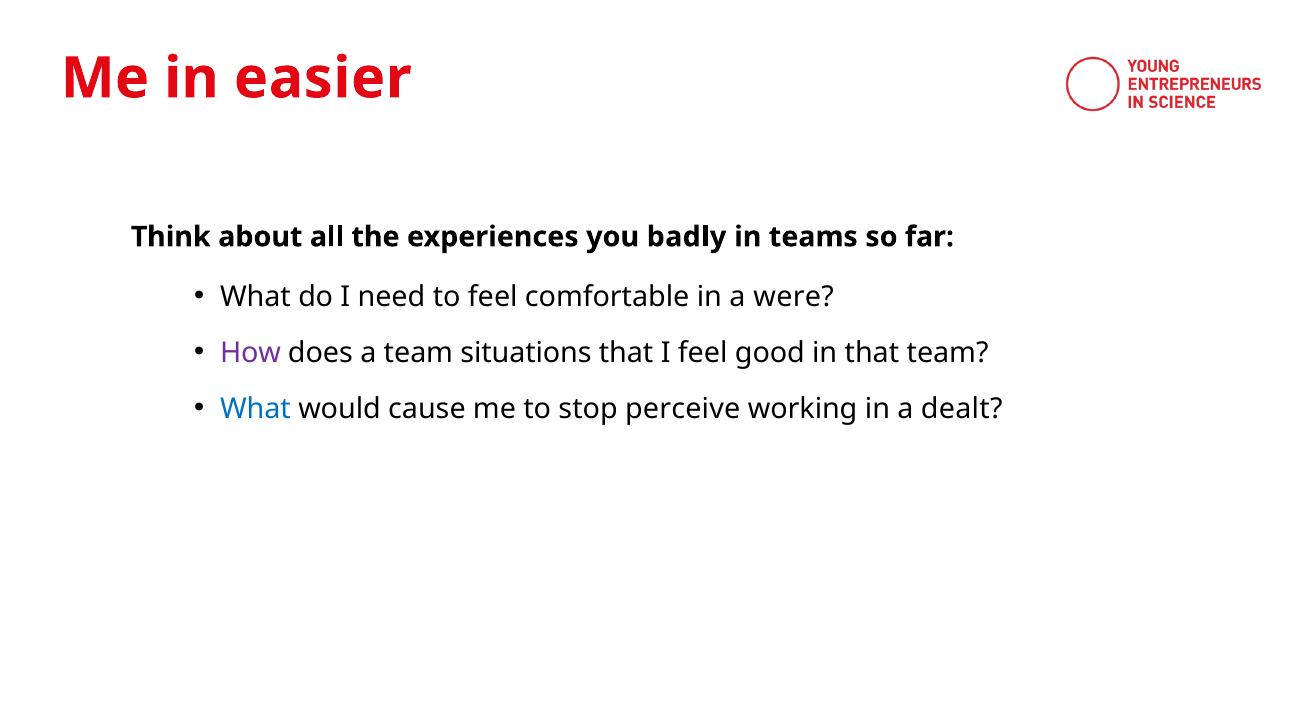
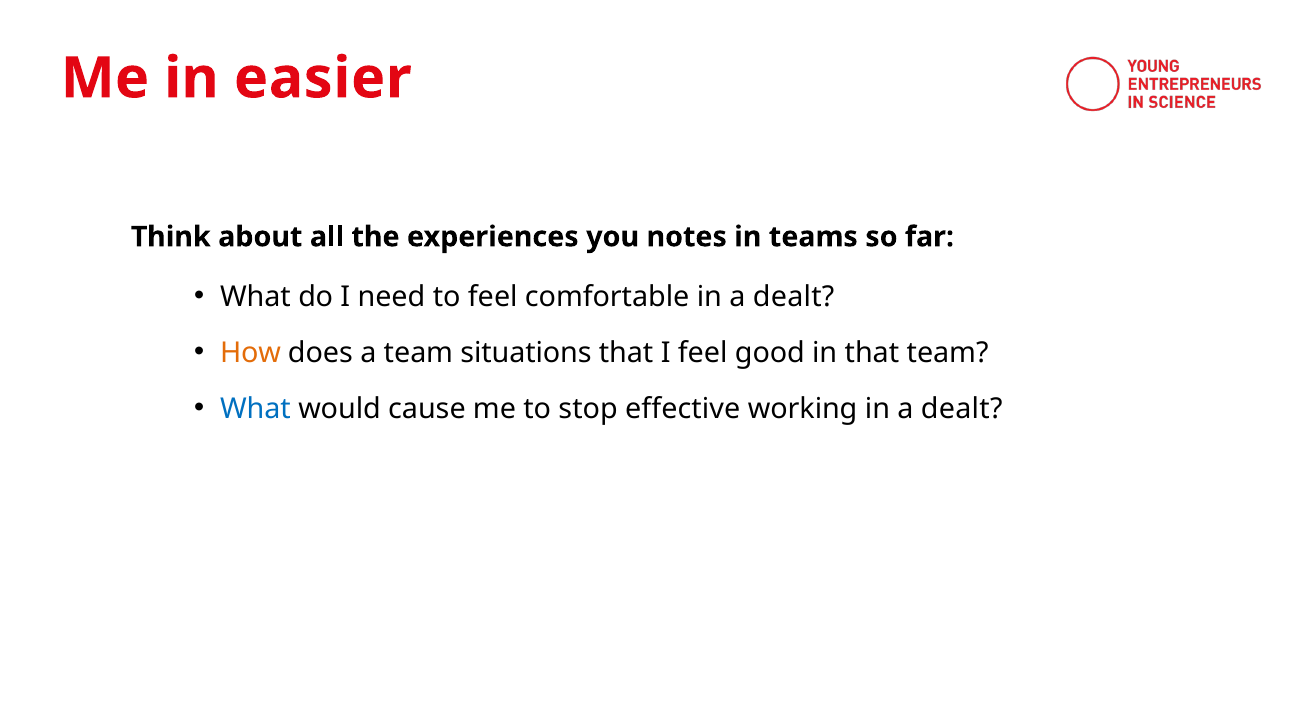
badly: badly -> notes (687, 237)
comfortable in a were: were -> dealt (794, 297)
How colour: purple -> orange (250, 353)
perceive: perceive -> effective (683, 409)
